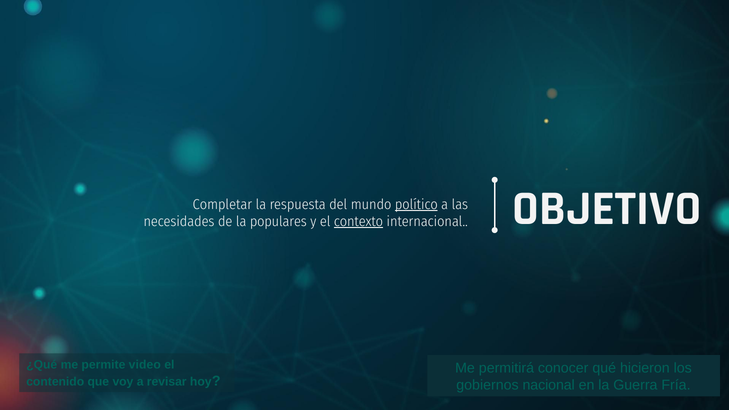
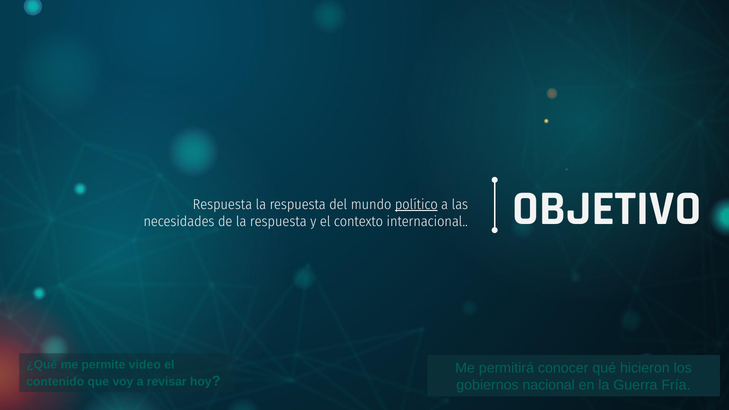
Completar: Completar -> Respuesta (222, 204)
de la populares: populares -> respuesta (278, 221)
contexto underline: present -> none (359, 221)
